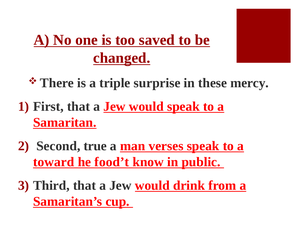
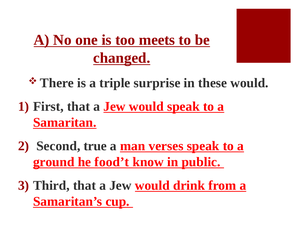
saved: saved -> meets (157, 40)
these mercy: mercy -> would (249, 83)
toward: toward -> ground (54, 162)
